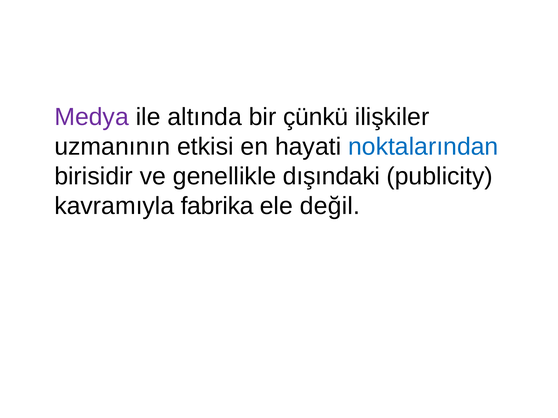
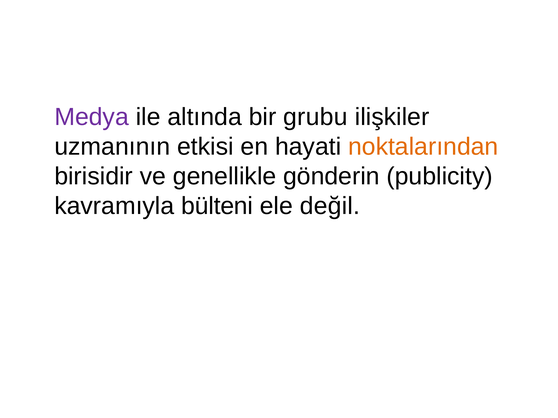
çünkü: çünkü -> grubu (315, 117)
noktalarından colour: blue -> orange (423, 147)
dışındaki: dışındaki -> gönderin (331, 177)
fabrika: fabrika -> bülteni (217, 206)
